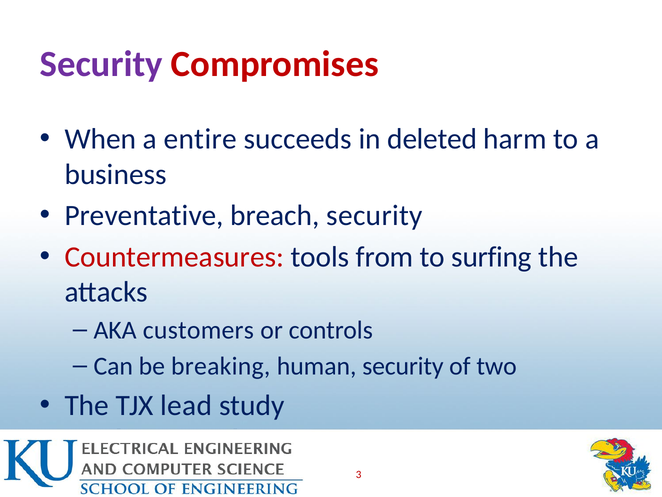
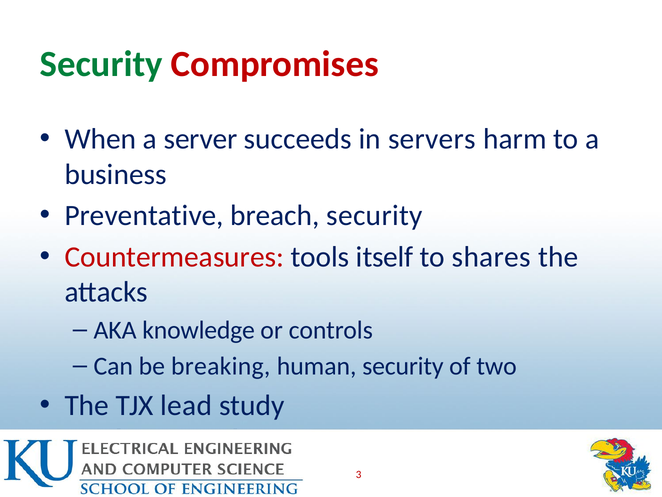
Security colour: purple -> green (101, 64)
entire: entire -> server (201, 139)
deleted: deleted -> servers (432, 139)
from: from -> itself (385, 257)
surfing: surfing -> shares (491, 257)
customers: customers -> knowledge (199, 330)
